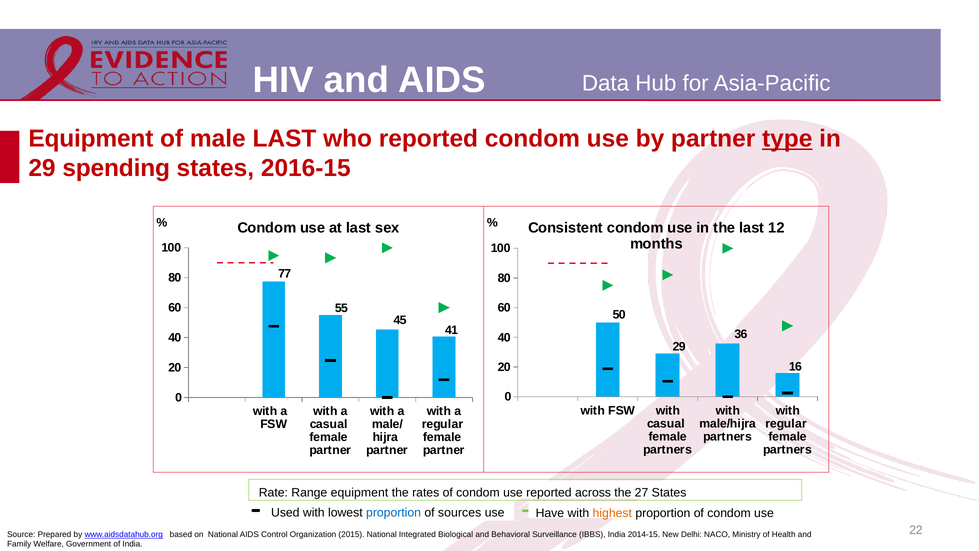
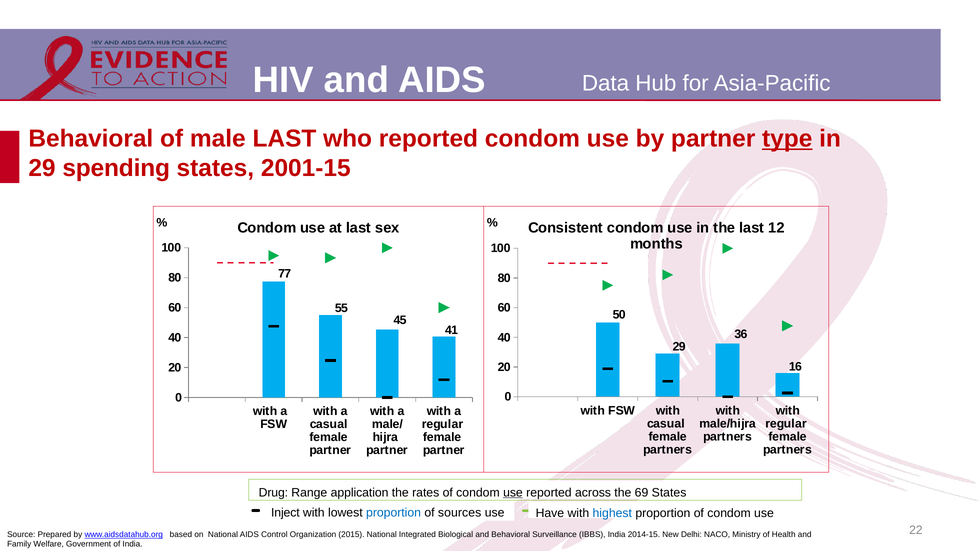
Equipment: Equipment -> Behavioral (91, 139)
2016-15: 2016-15 -> 2001-15 (306, 168)
Rate: Rate -> Drug (273, 492)
Range equipment: equipment -> application (360, 492)
use underline: none -> present (513, 492)
27: 27 -> 69 (642, 492)
Used: Used -> Inject (285, 512)
highest colour: orange -> blue (612, 513)
